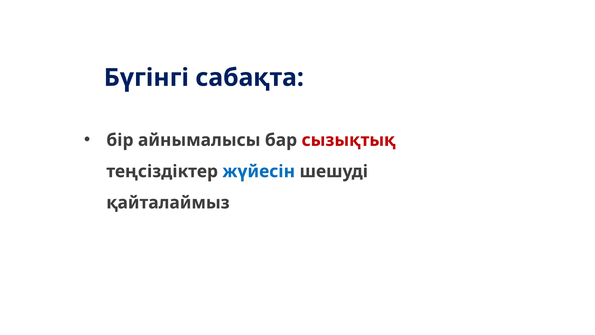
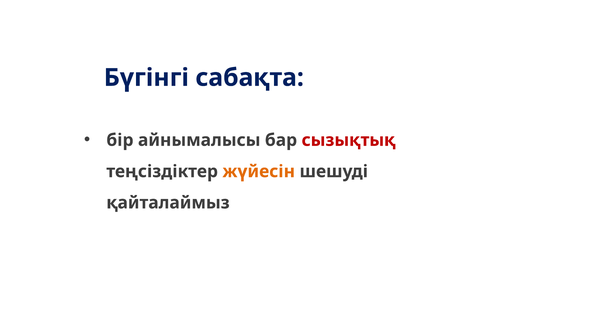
жүйесін colour: blue -> orange (259, 171)
